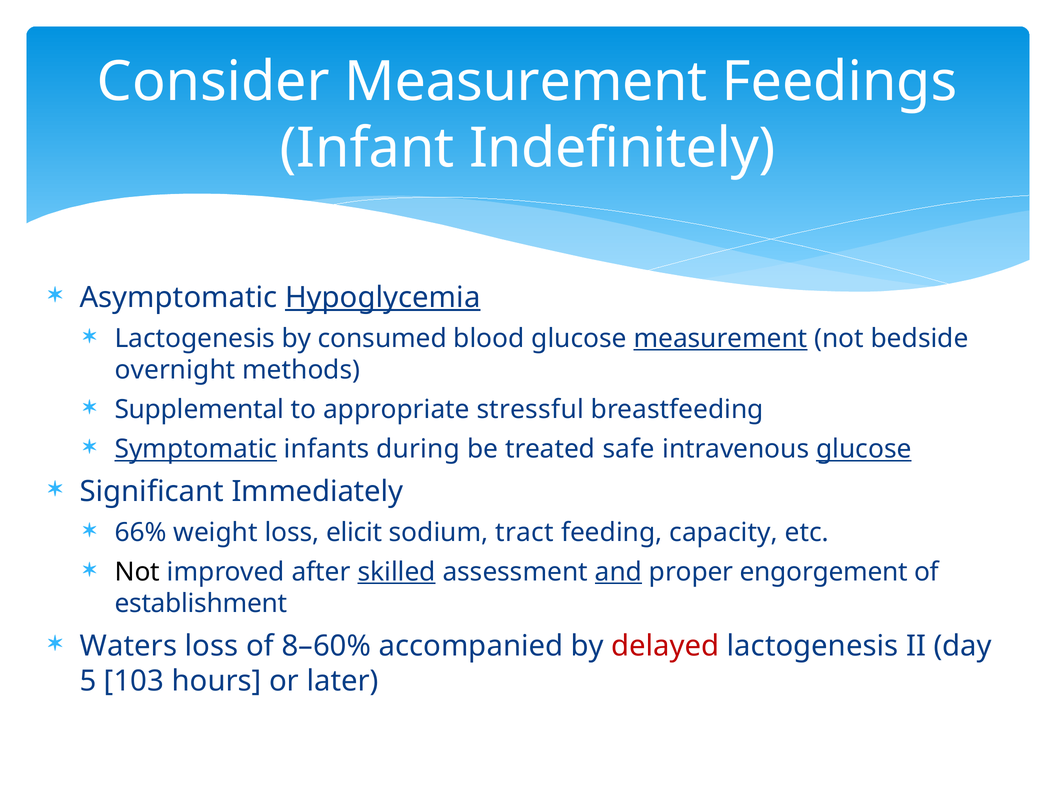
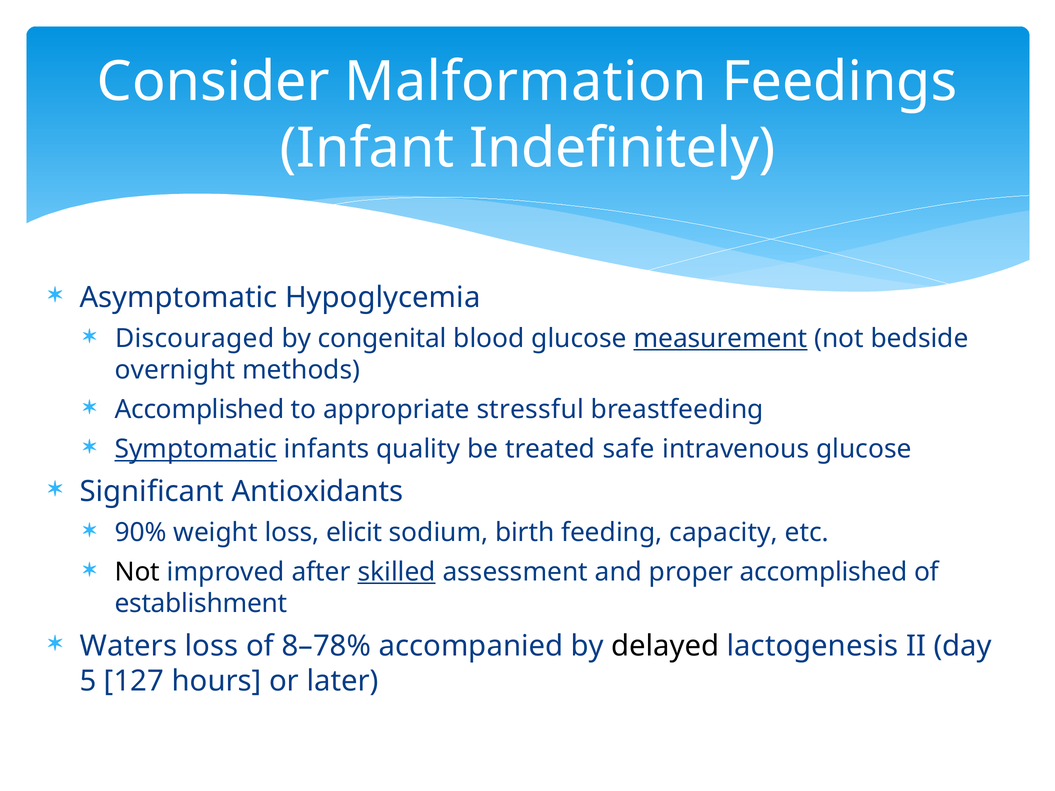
Consider Measurement: Measurement -> Malformation (526, 82)
Hypoglycemia underline: present -> none (383, 297)
Lactogenesis: Lactogenesis -> Discouraged (195, 339)
consumed: consumed -> congenital (382, 339)
Supplemental: Supplemental -> Accomplished (199, 410)
during: during -> quality (418, 449)
glucose underline: present -> none (864, 449)
Immediately: Immediately -> Antioxidants (317, 492)
66%: 66% -> 90% (141, 533)
tract: tract -> birth (525, 533)
and underline: present -> none (618, 572)
proper engorgement: engorgement -> accomplished (824, 572)
8–60%: 8–60% -> 8–78% (326, 646)
delayed colour: red -> black (665, 646)
103: 103 -> 127 (134, 681)
